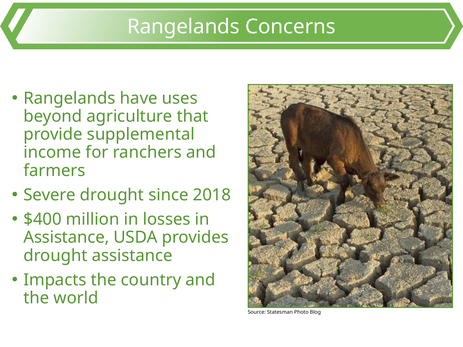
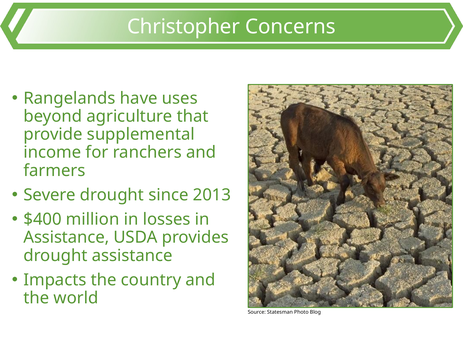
Rangelands: Rangelands -> Christopher (183, 27)
2018: 2018 -> 2013 (212, 195)
